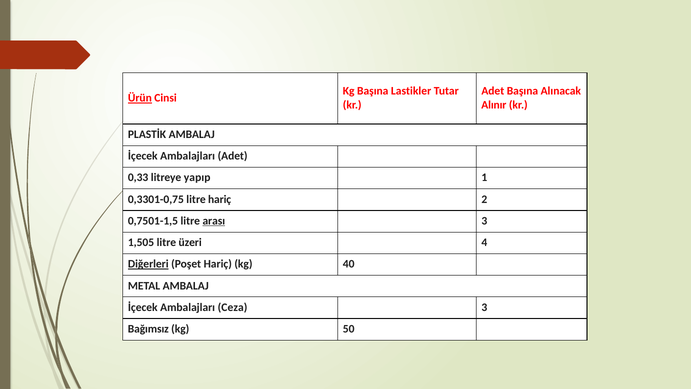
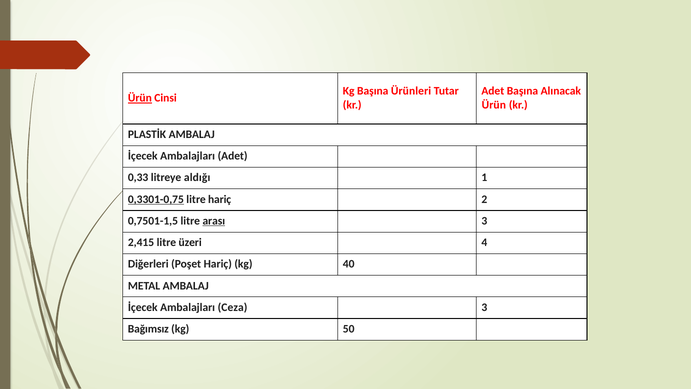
Lastikler: Lastikler -> Ürünleri (411, 91)
Alınır: Alınır -> Ürün (494, 105)
yapıp: yapıp -> aldığı (197, 178)
0,3301-0,75 underline: none -> present (156, 199)
1,505: 1,505 -> 2,415 (141, 242)
Diğerleri underline: present -> none (148, 264)
